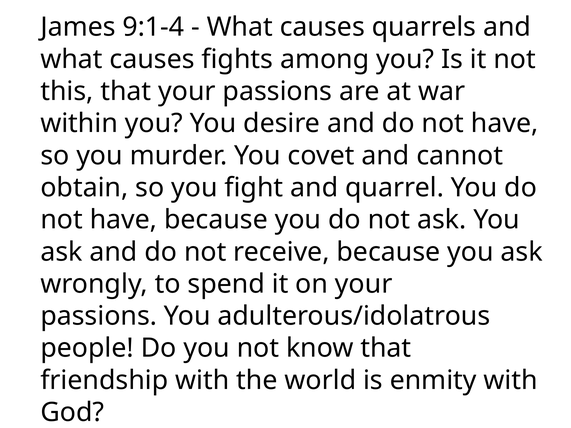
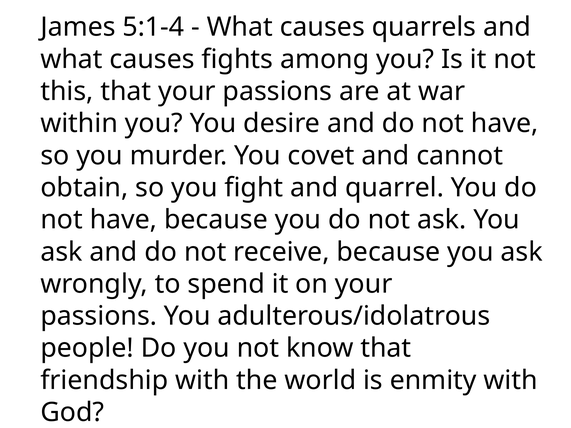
9:1-4: 9:1-4 -> 5:1-4 (153, 27)
